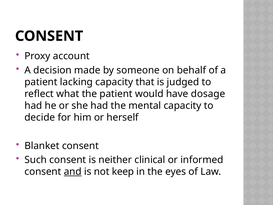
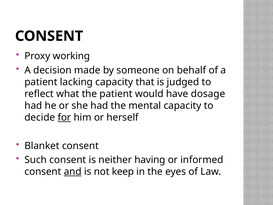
account: account -> working (71, 56)
for underline: none -> present (64, 117)
clinical: clinical -> having (150, 160)
